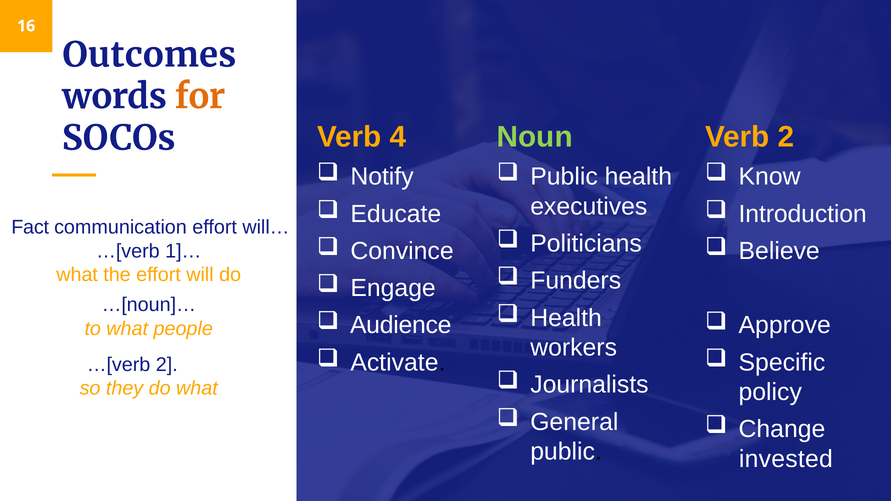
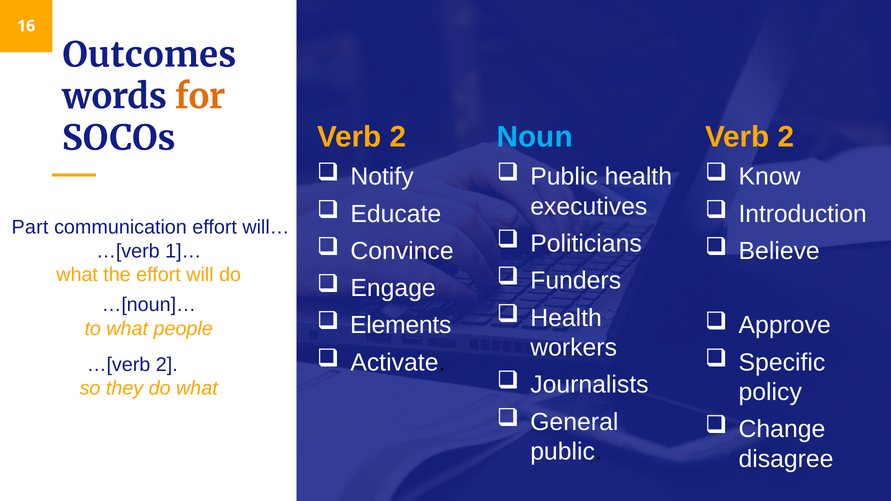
4: 4 -> 2 (398, 137)
Noun colour: light green -> light blue (535, 137)
Fact: Fact -> Part (30, 227)
Audience: Audience -> Elements (401, 325)
invested: invested -> disagree (786, 459)
